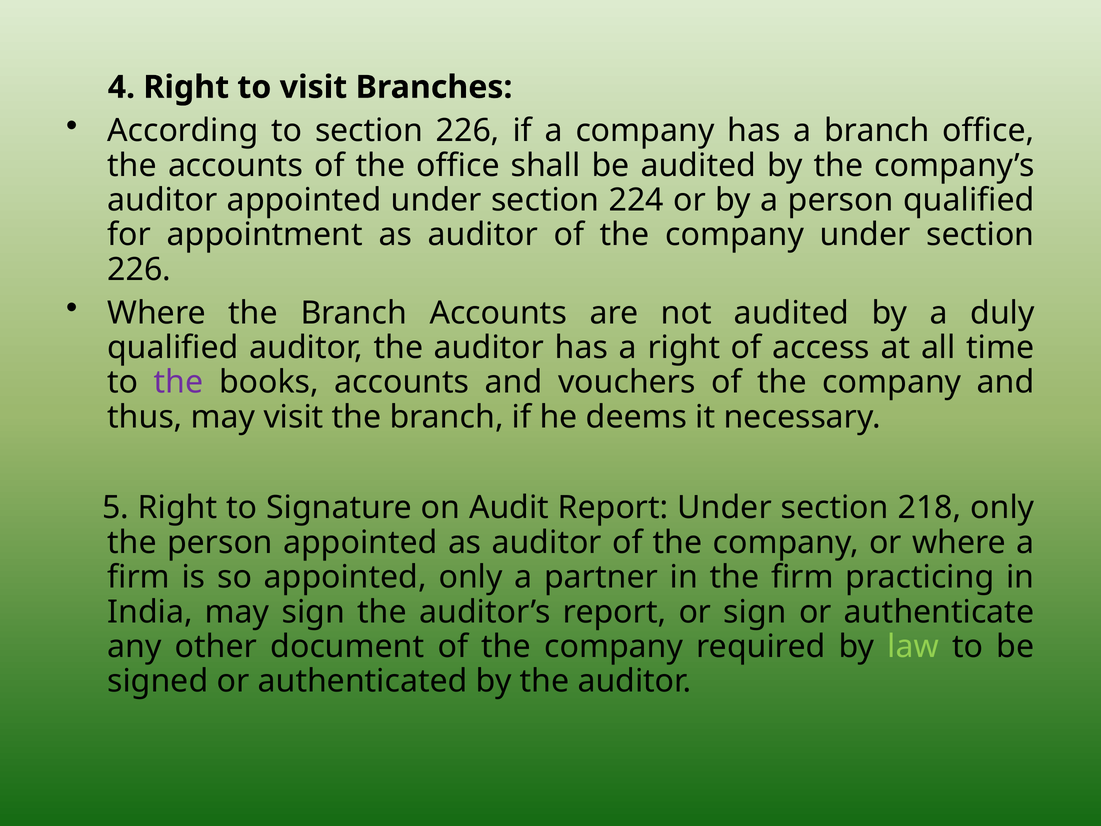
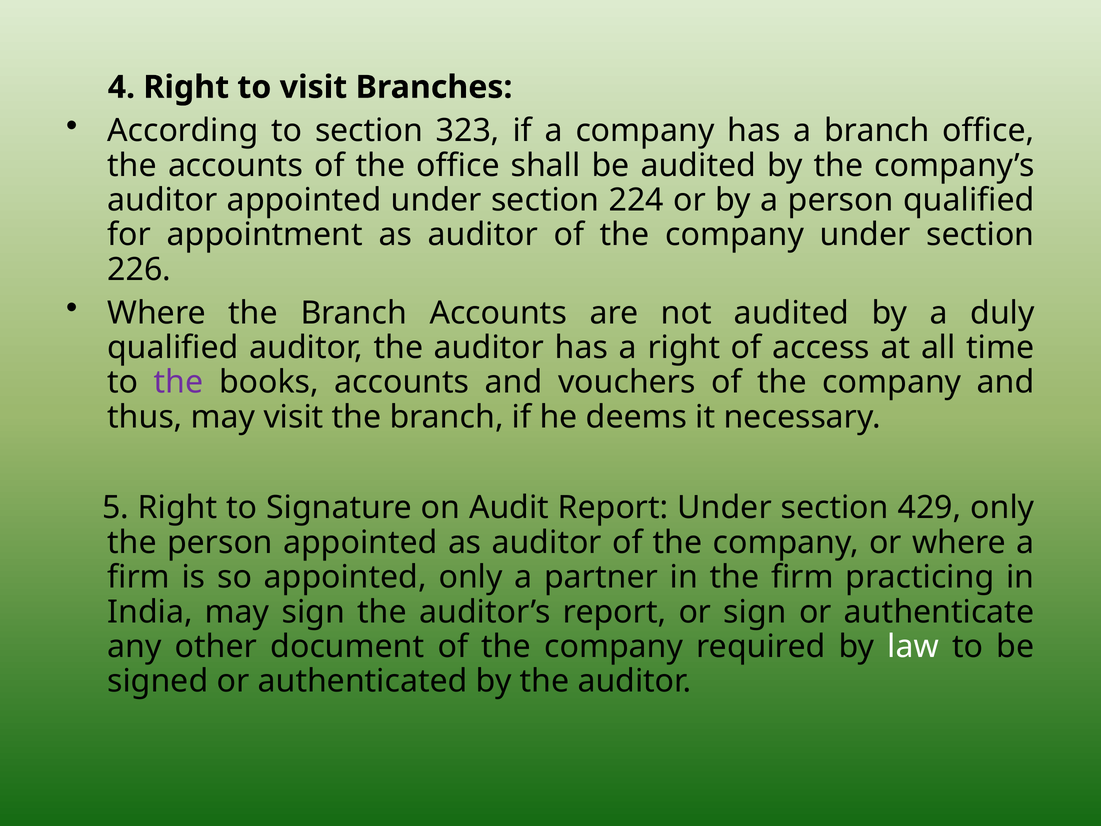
to section 226: 226 -> 323 (468, 131)
218: 218 -> 429 (930, 508)
law colour: light green -> white (913, 646)
